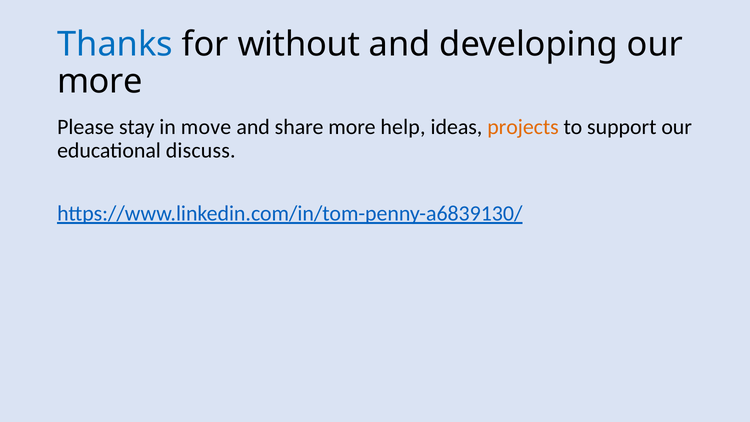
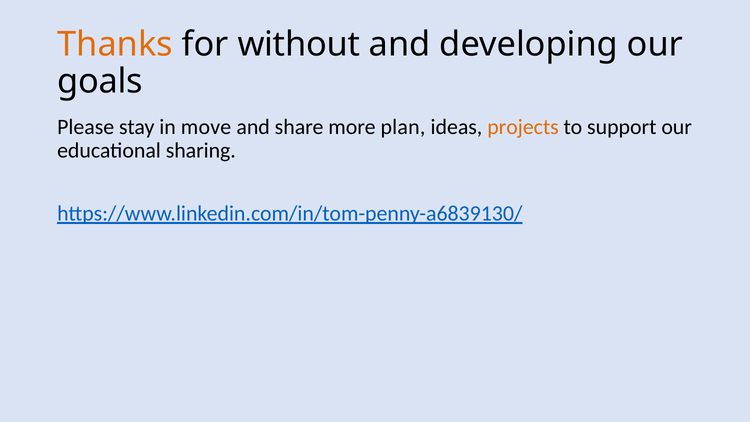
Thanks colour: blue -> orange (115, 44)
more: more -> goals (100, 82)
help: help -> plan (403, 127)
discuss: discuss -> sharing (201, 150)
